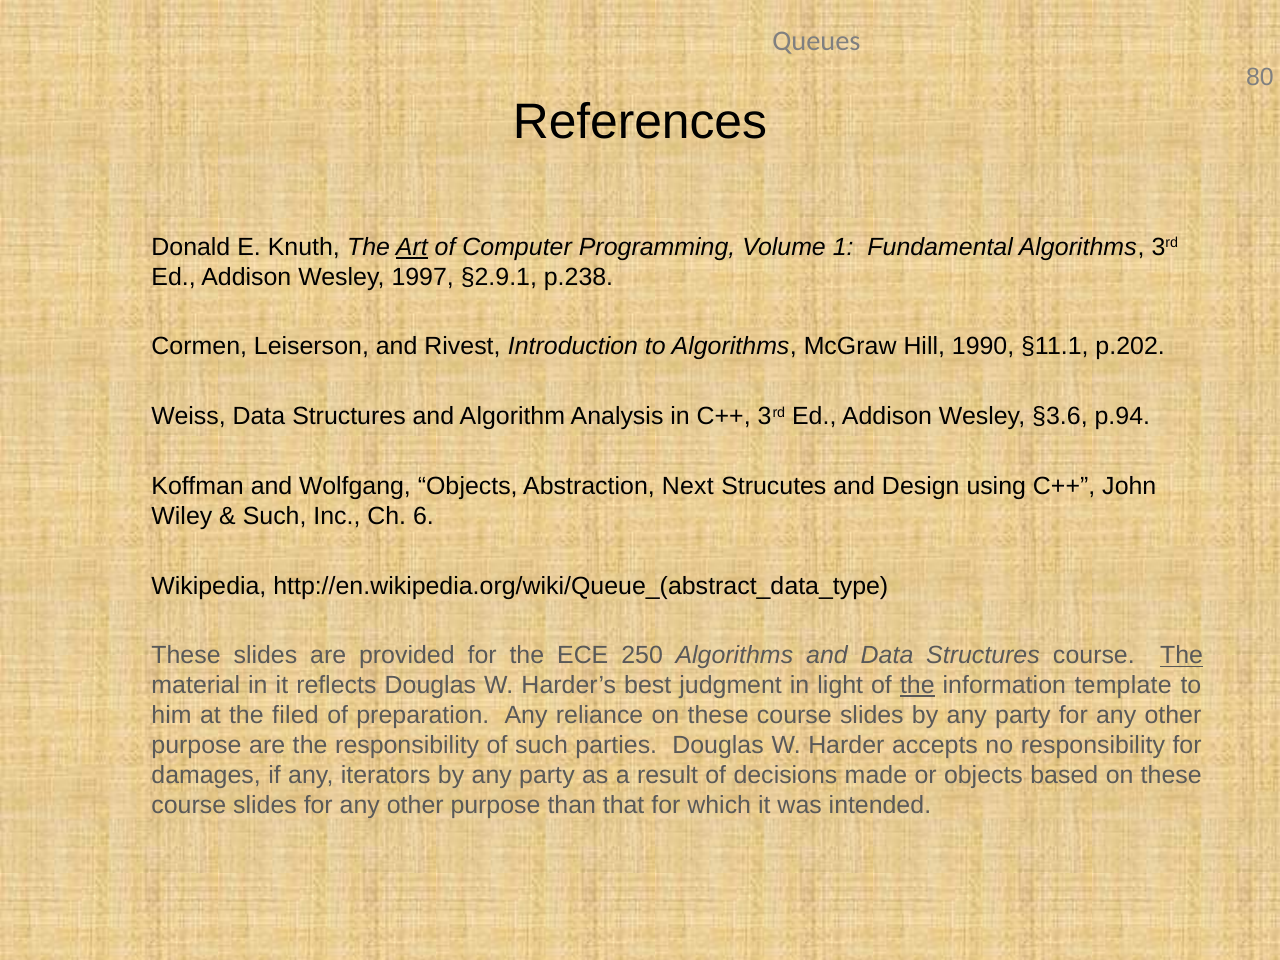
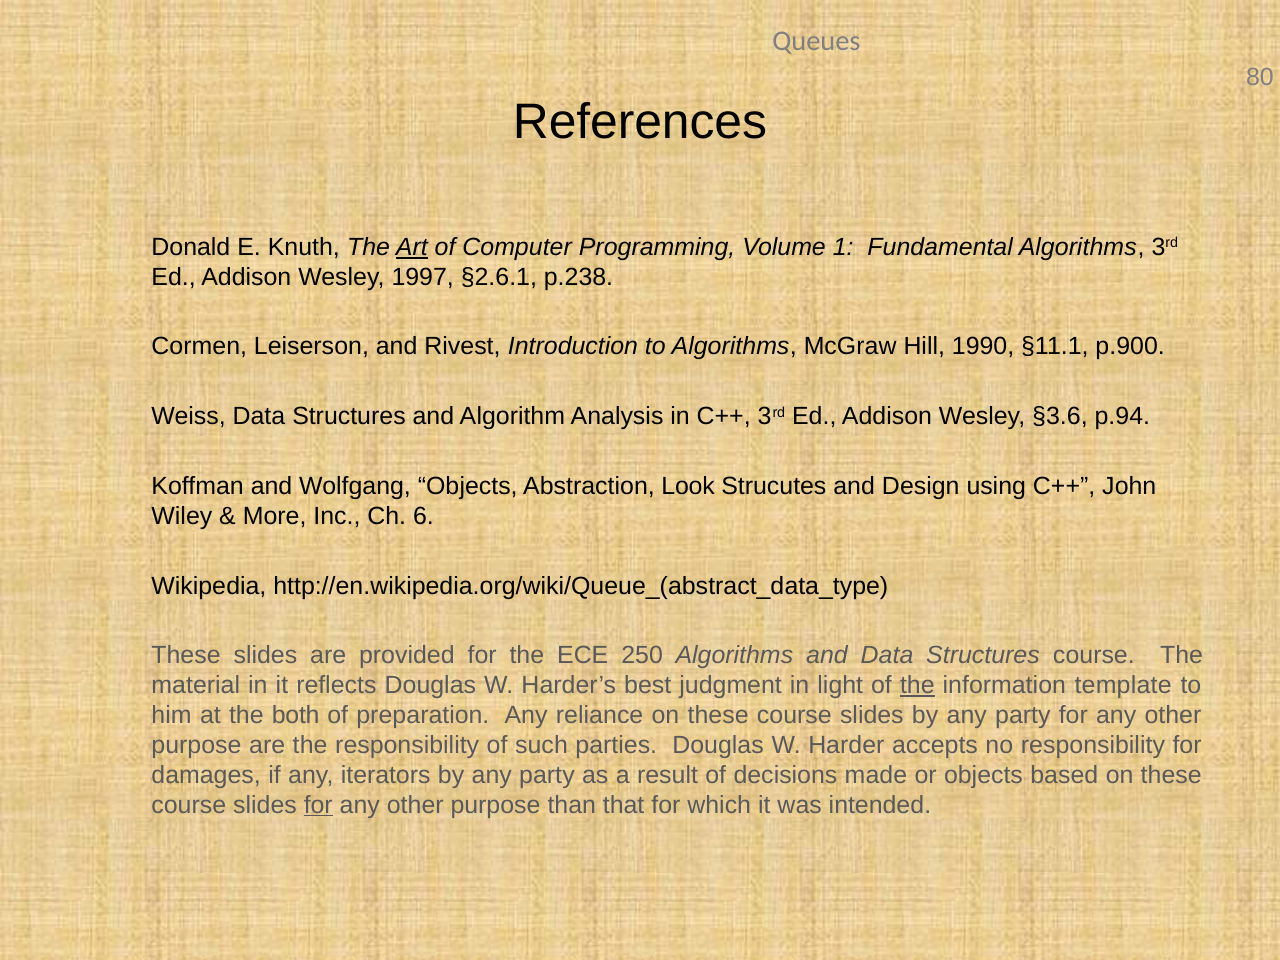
§2.9.1: §2.9.1 -> §2.6.1 (499, 277)
p.202: p.202 -> p.900 (1130, 347)
Next: Next -> Look (688, 486)
Such: Such -> More (275, 516)
The underline: present -> none (1182, 656)
filed: filed -> both (296, 715)
for underline: none -> present (318, 805)
